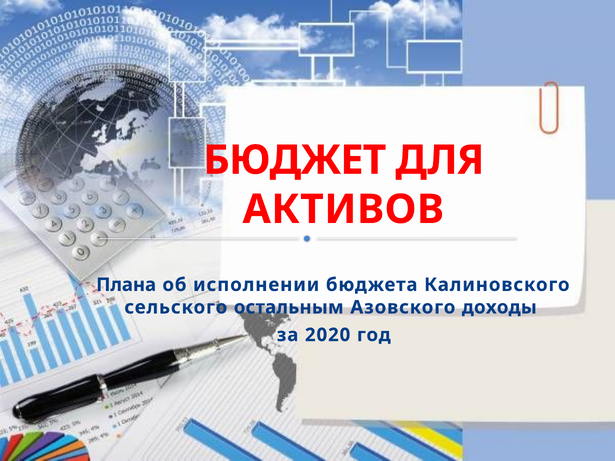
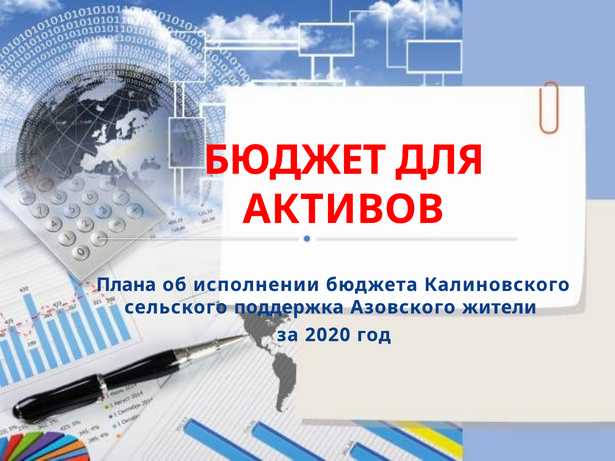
остальным: остальным -> поддержка (289, 307)
доходы: доходы -> жители (499, 307)
